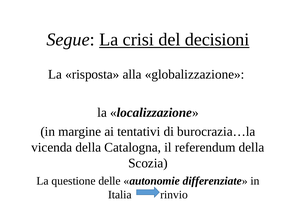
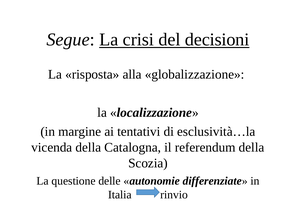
burocrazia…la: burocrazia…la -> esclusività…la (216, 132)
